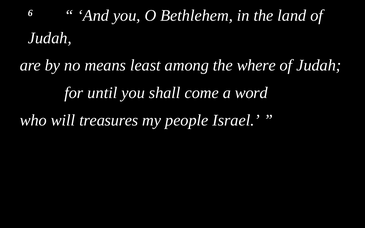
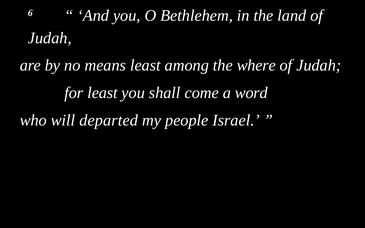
for until: until -> least (102, 93)
treasures: treasures -> departed (109, 120)
